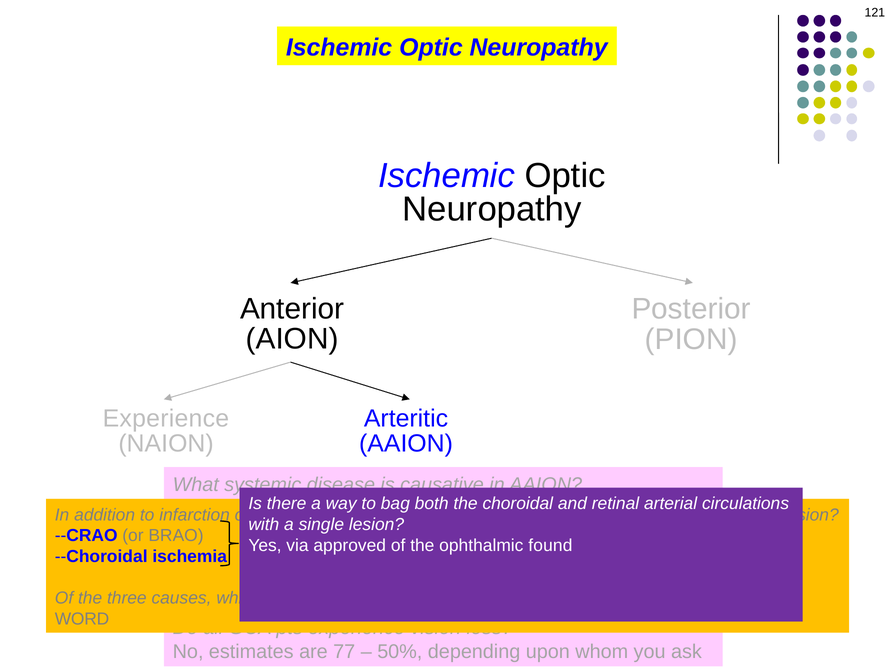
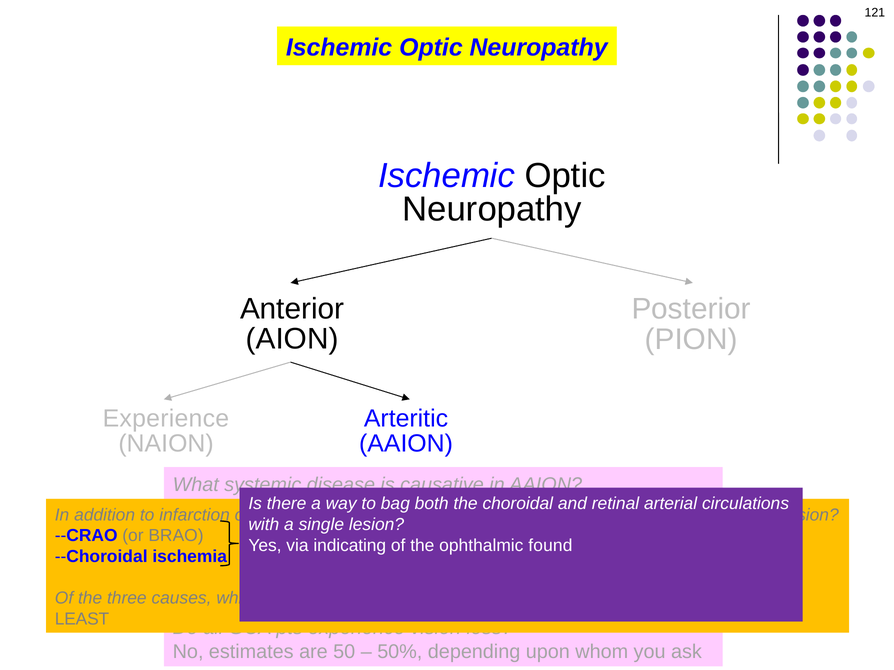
approved: approved -> indicating (350, 546)
WORD: WORD -> LEAST (82, 620)
77: 77 -> 50 (344, 652)
